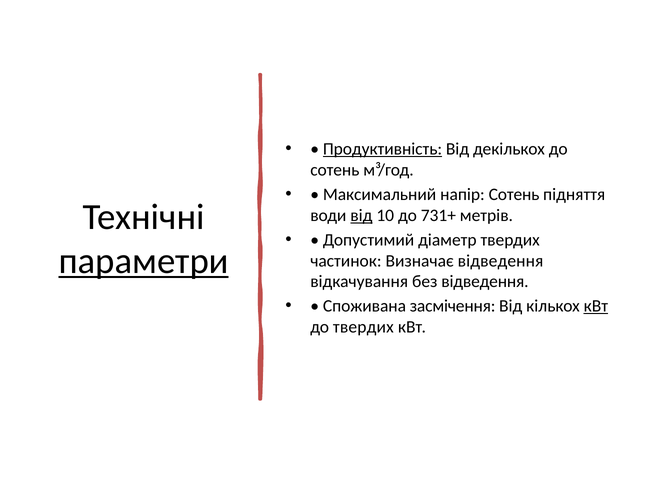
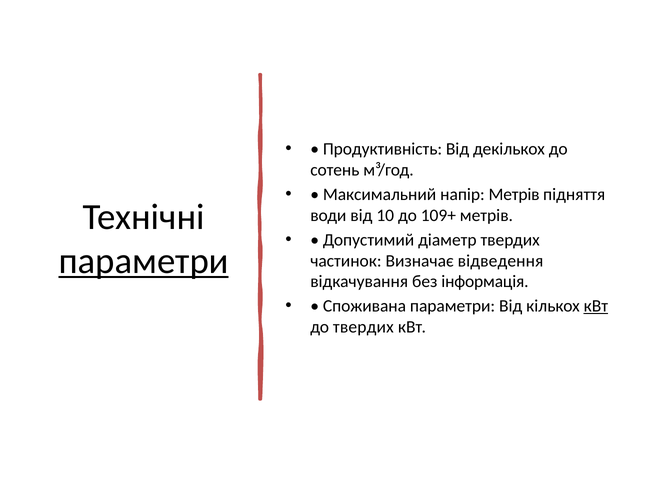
Продуктивність underline: present -> none (382, 149)
напір Сотень: Сотень -> Метрів (514, 194)
від underline: present -> none (361, 215)
731+: 731+ -> 109+ (438, 215)
без відведення: відведення -> інформація (485, 282)
Споживана засмічення: засмічення -> параметри (453, 306)
